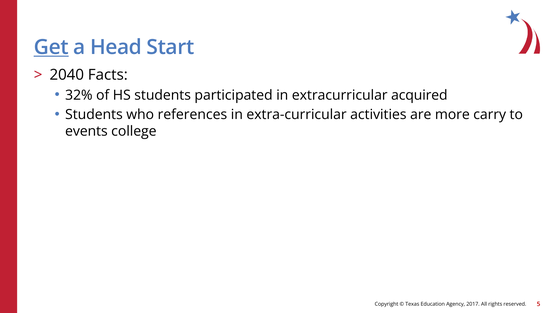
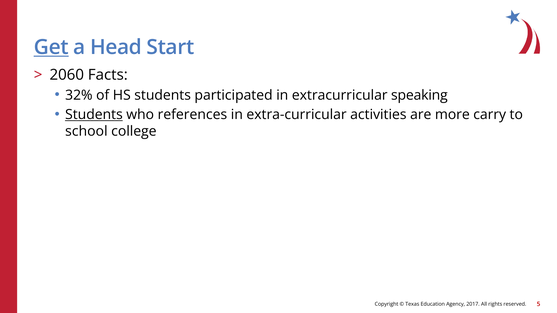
2040: 2040 -> 2060 (67, 75)
acquired: acquired -> speaking (419, 95)
Students underline: none -> present (94, 115)
events: events -> school (86, 132)
